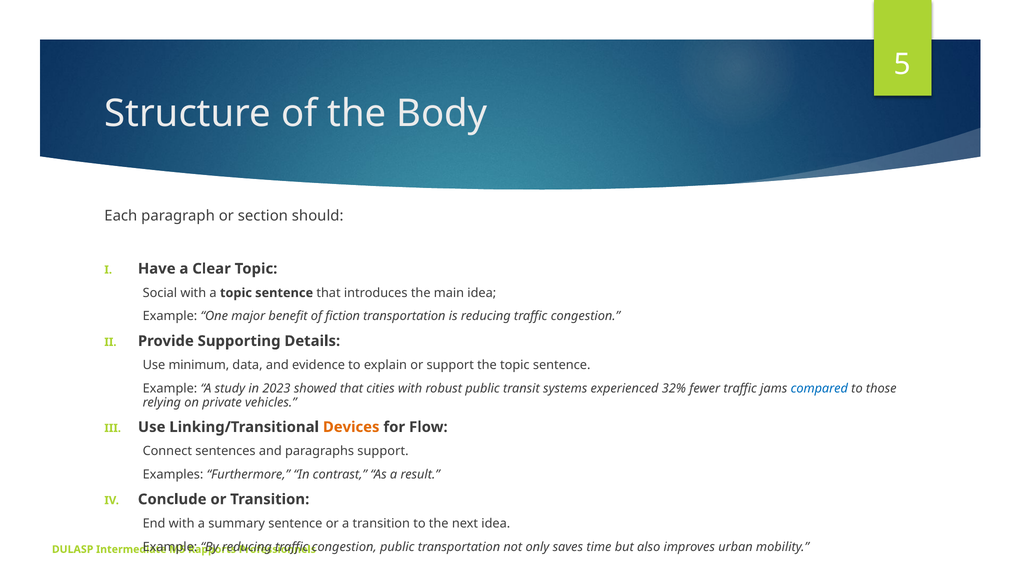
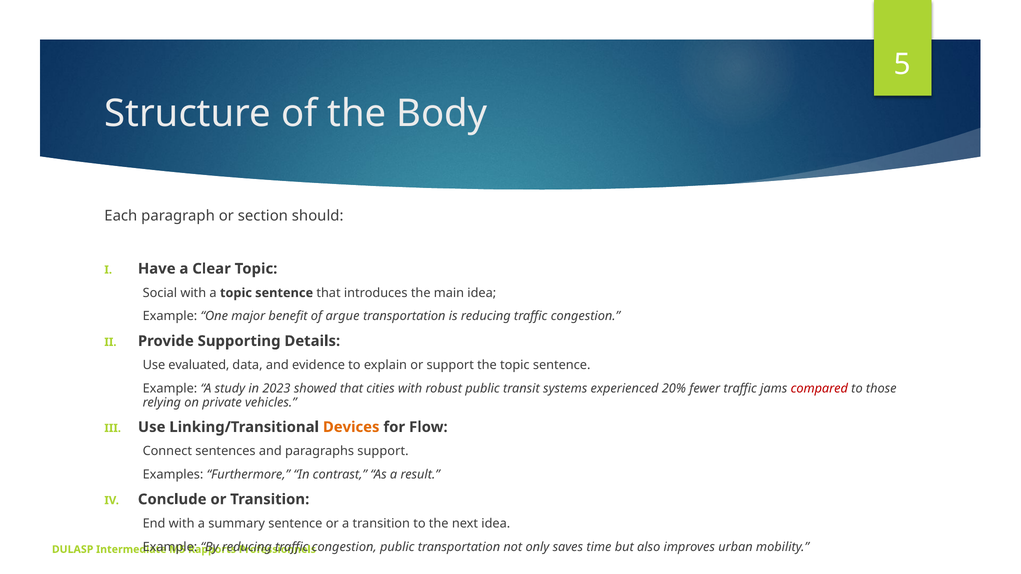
fiction: fiction -> argue (343, 316)
minimum: minimum -> evaluated (199, 365)
32%: 32% -> 20% (674, 389)
compared colour: blue -> red (819, 389)
